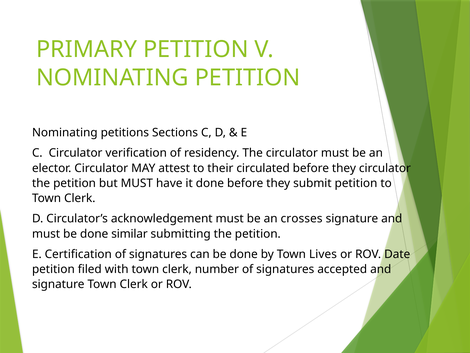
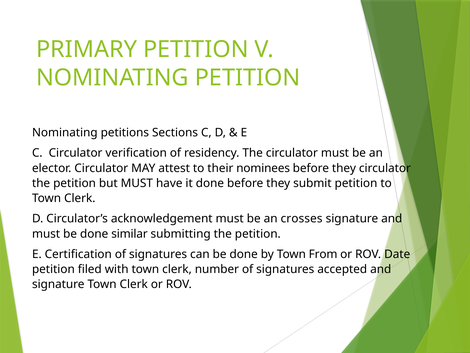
circulated: circulated -> nominees (263, 168)
Lives: Lives -> From (323, 254)
